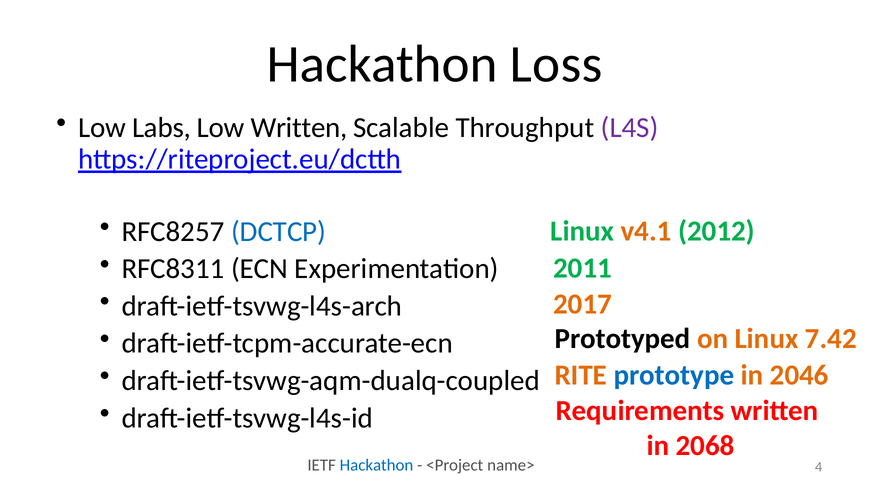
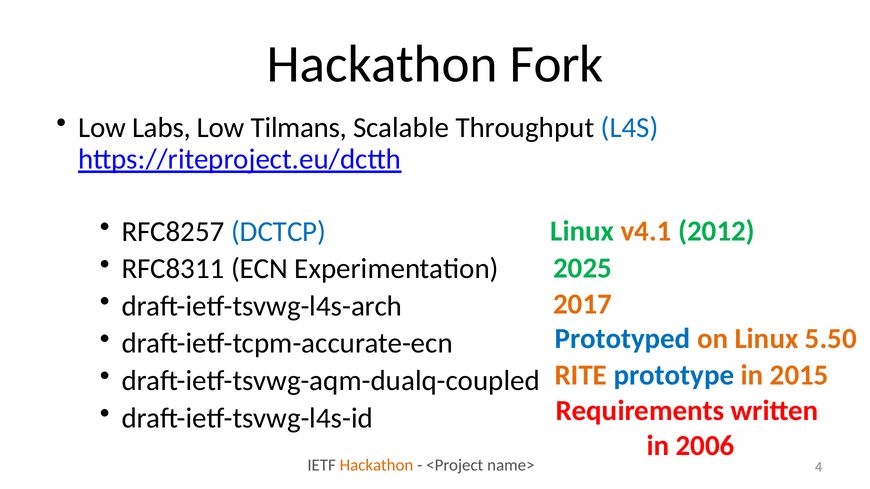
Loss: Loss -> Fork (556, 64)
Low Written: Written -> Tilmans (299, 128)
L4S colour: purple -> blue (630, 128)
2011: 2011 -> 2025 (583, 268)
Prototyped colour: black -> blue (623, 339)
7.42: 7.42 -> 5.50 (831, 339)
2046: 2046 -> 2015 (799, 376)
2068: 2068 -> 2006 (705, 446)
Hackathon colour: blue -> orange (377, 466)
